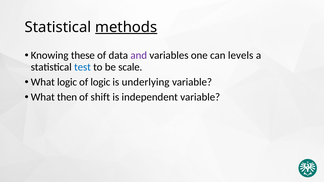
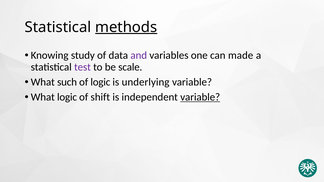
these: these -> study (83, 56)
levels: levels -> made (241, 56)
test colour: blue -> purple (82, 67)
What logic: logic -> such (67, 82)
What then: then -> logic (67, 97)
variable underline: none -> present (200, 97)
